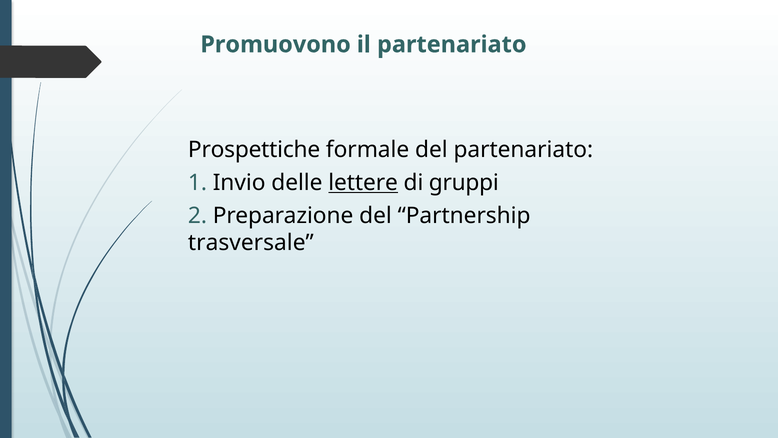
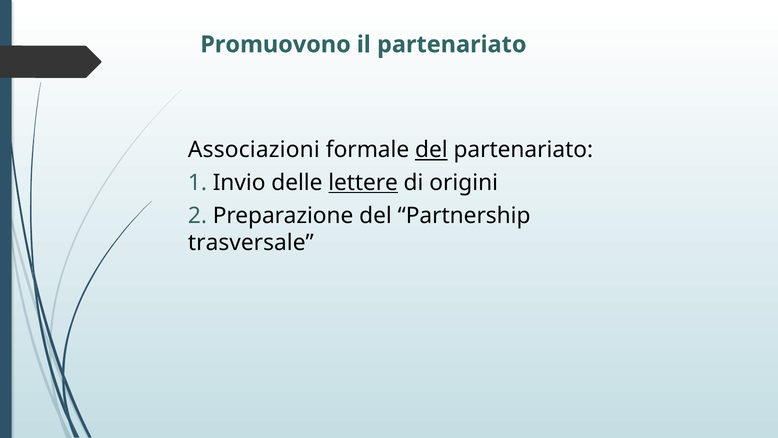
Prospettiche: Prospettiche -> Associazioni (254, 150)
del underline: none -> present (431, 150)
gruppi: gruppi -> origini (464, 183)
